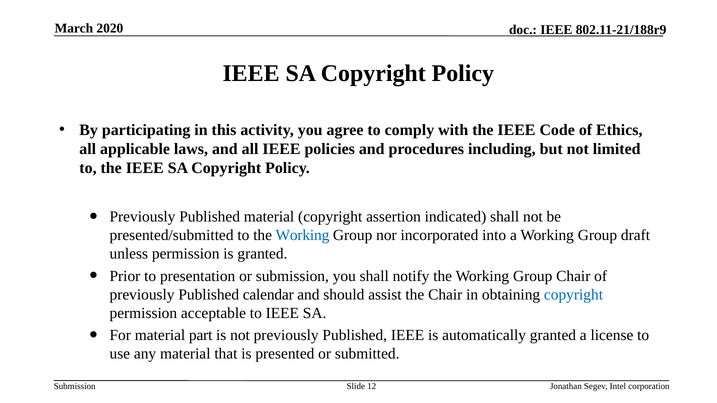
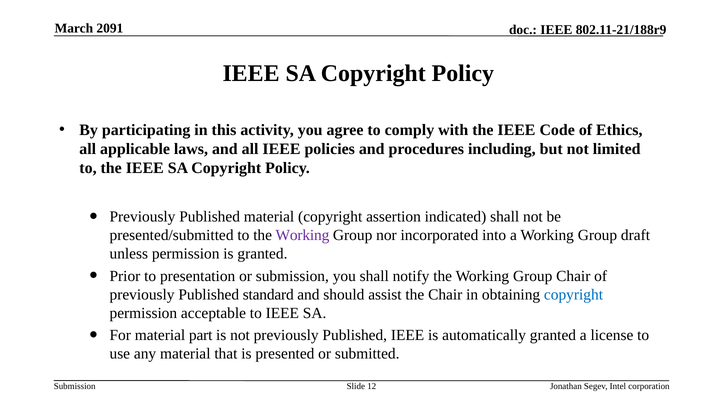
2020: 2020 -> 2091 (110, 29)
Working colour: blue -> purple (302, 235)
calendar: calendar -> standard (268, 295)
